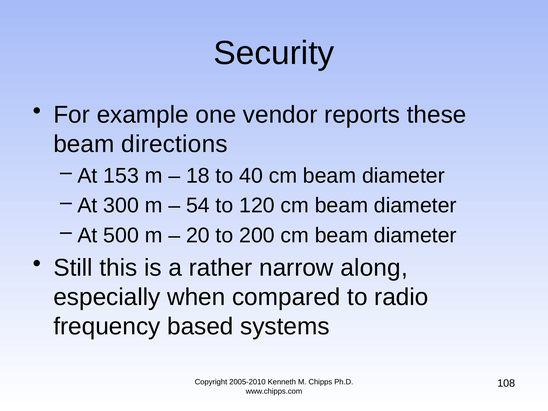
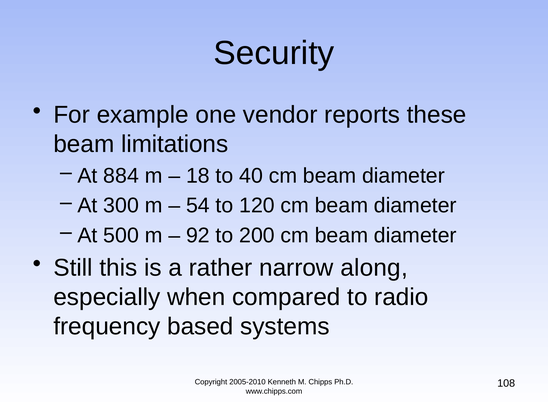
directions: directions -> limitations (175, 144)
153: 153 -> 884 (121, 176)
20: 20 -> 92 (198, 235)
